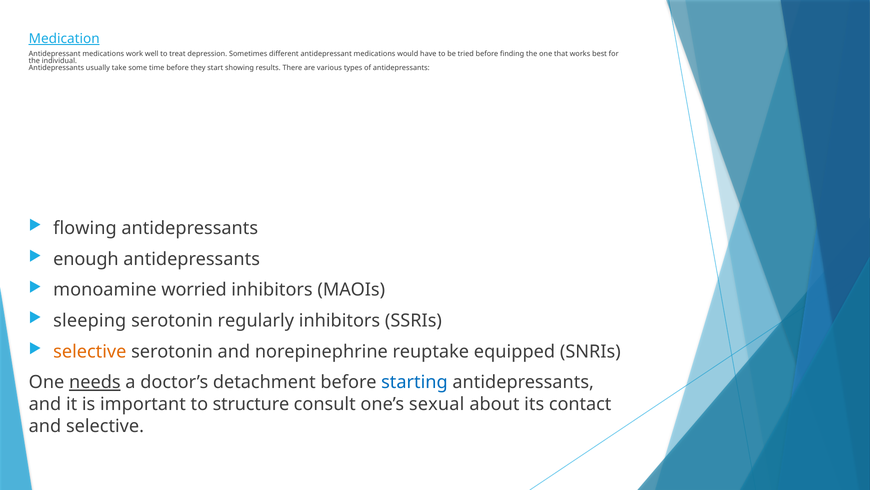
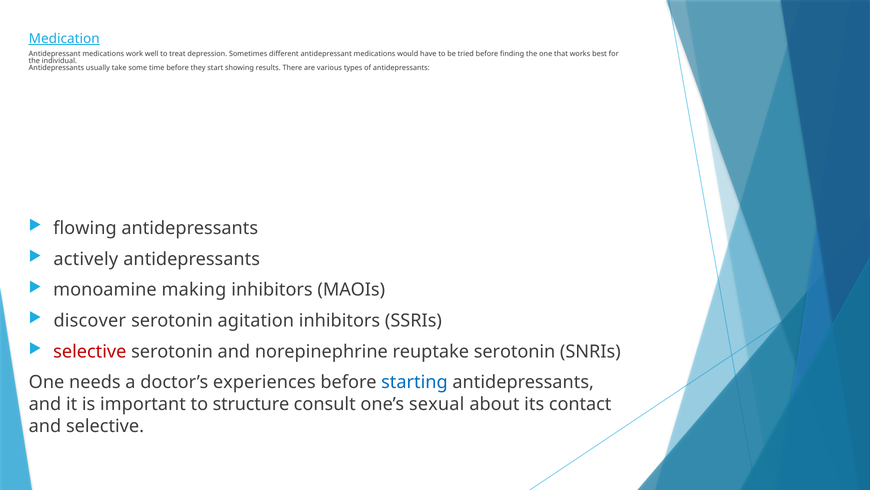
enough: enough -> actively (86, 259)
worried: worried -> making (194, 290)
sleeping: sleeping -> discover (90, 320)
regularly: regularly -> agitation (256, 320)
selective colour: orange -> red (90, 351)
reuptake equipped: equipped -> serotonin (515, 351)
needs underline: present -> none (95, 382)
detachment: detachment -> experiences (264, 382)
